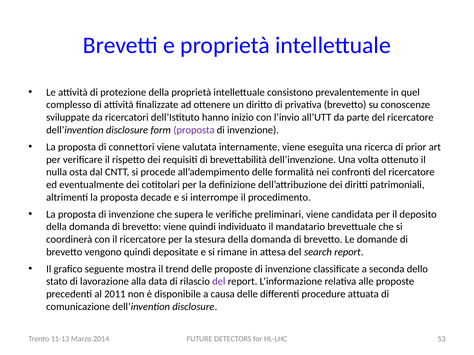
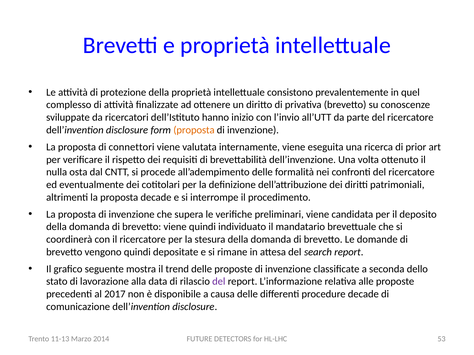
proposta colour: purple -> orange (194, 130)
2011: 2011 -> 2017 (115, 295)
procedure attuata: attuata -> decade (363, 295)
